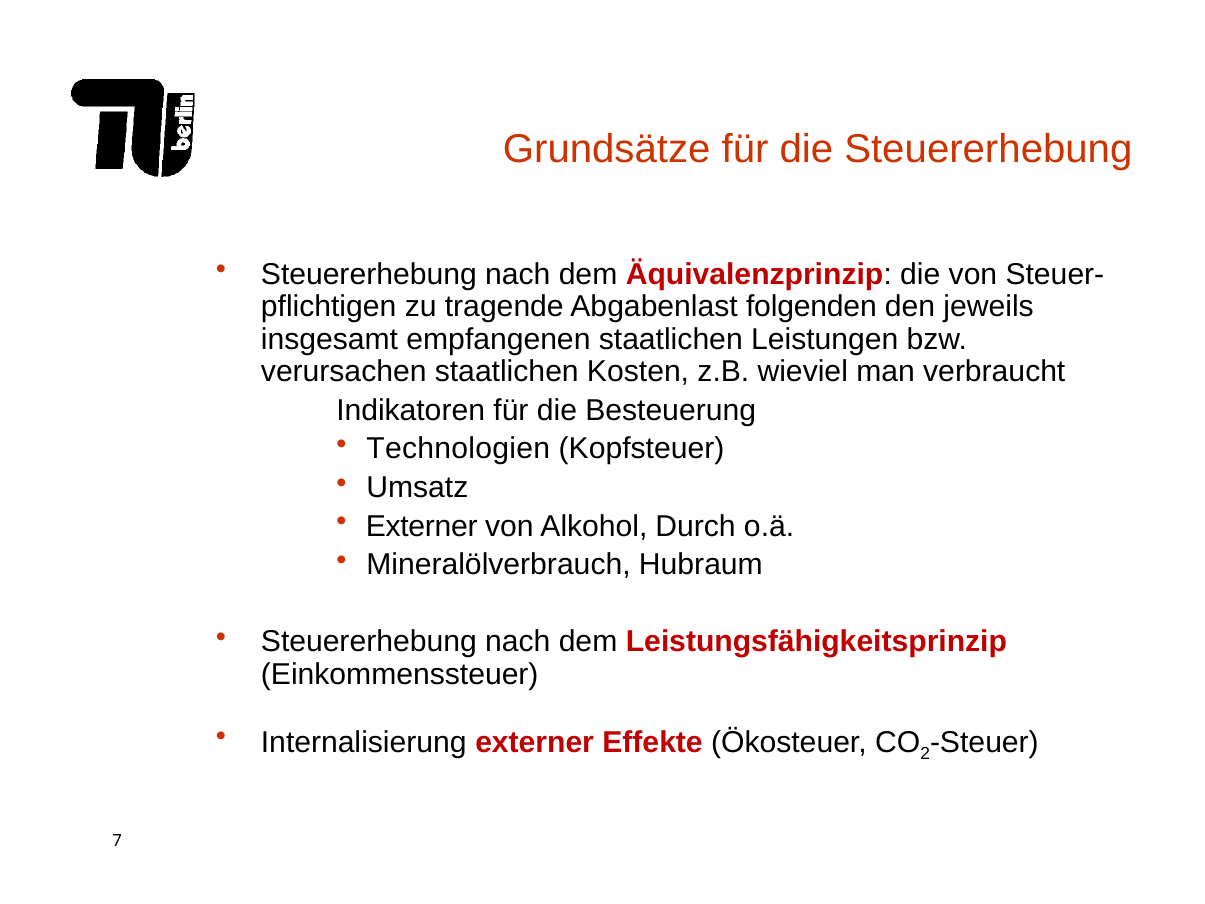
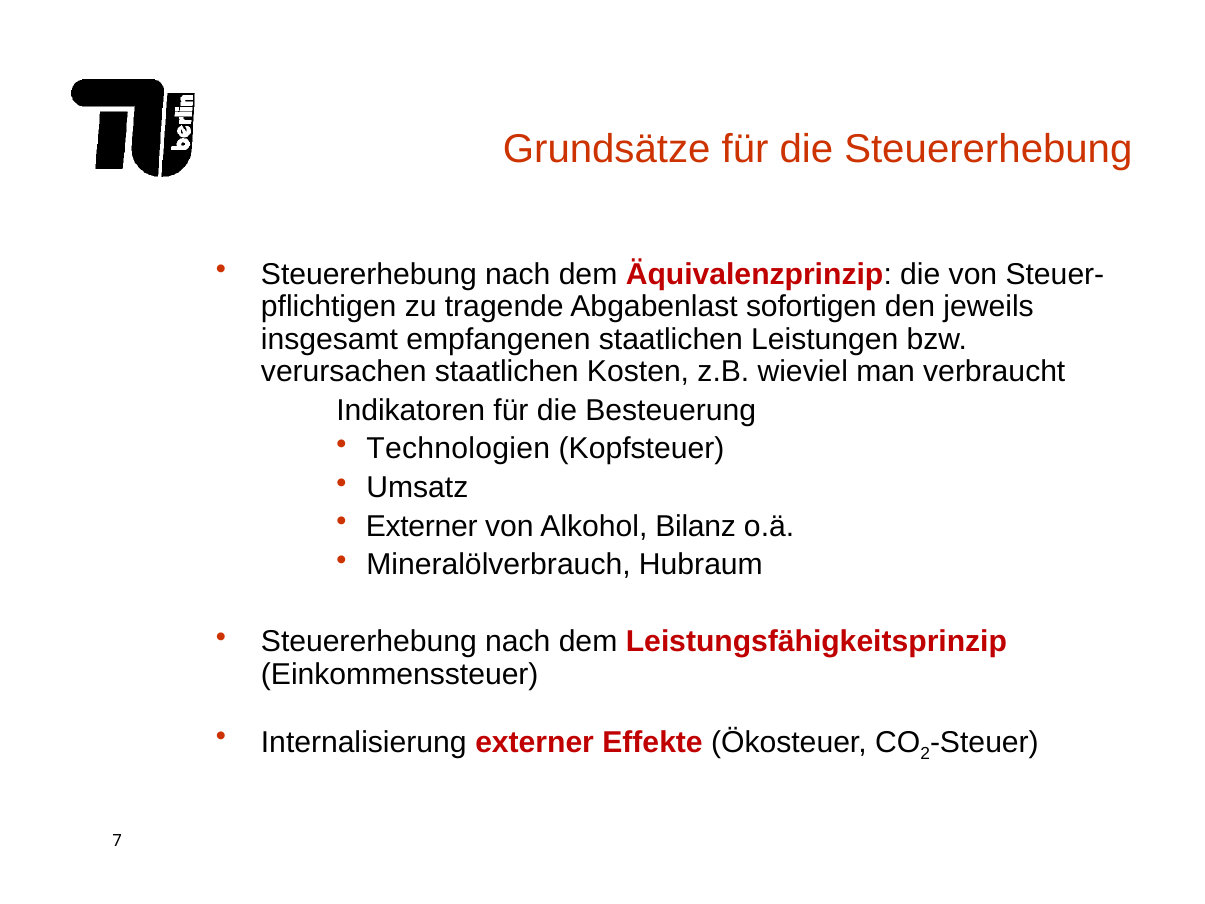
folgenden: folgenden -> sofortigen (811, 307)
Durch: Durch -> Bilanz (696, 526)
